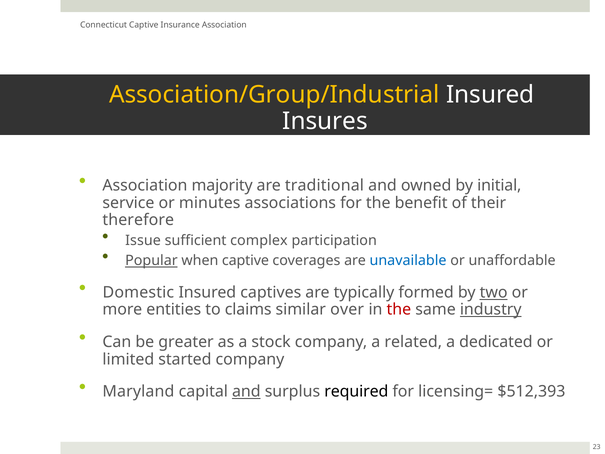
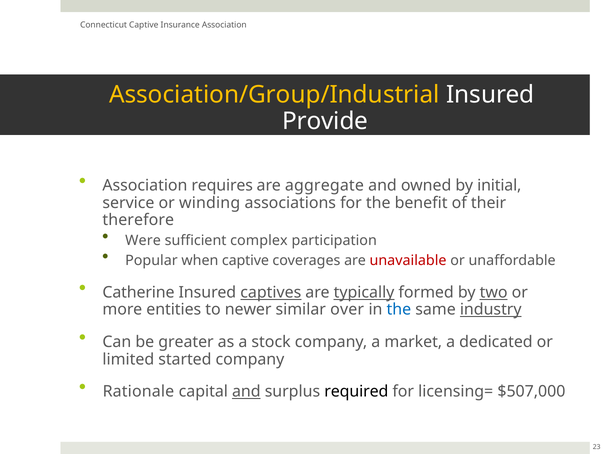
Insures: Insures -> Provide (325, 121)
majority: majority -> requires (222, 185)
traditional: traditional -> aggregate (324, 185)
minutes: minutes -> winding (210, 203)
Issue: Issue -> Were (143, 241)
Popular underline: present -> none (151, 261)
unavailable colour: blue -> red (408, 261)
Domestic: Domestic -> Catherine (139, 292)
captives underline: none -> present (271, 292)
typically underline: none -> present (364, 292)
claims: claims -> newer (248, 310)
the colour: red -> blue (399, 310)
related: related -> market (413, 342)
Maryland: Maryland -> Rationale (138, 391)
$512,393: $512,393 -> $507,000 (531, 391)
